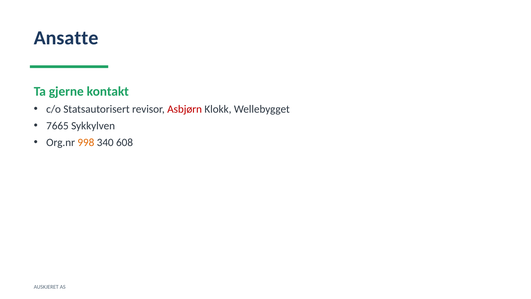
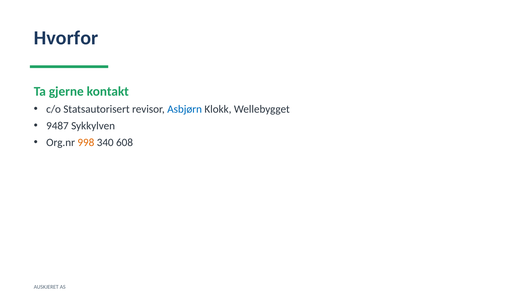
Ansatte: Ansatte -> Hvorfor (66, 38)
Asbjørn colour: red -> blue (185, 109)
7665: 7665 -> 9487 (57, 126)
